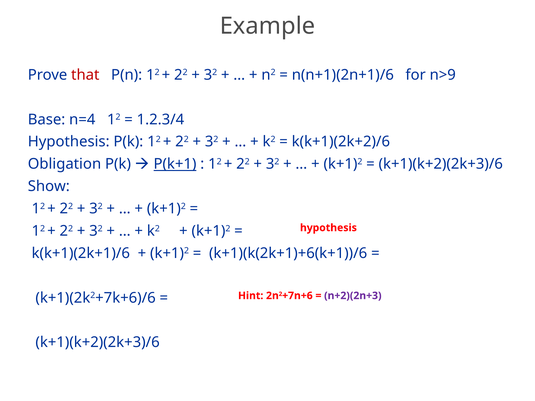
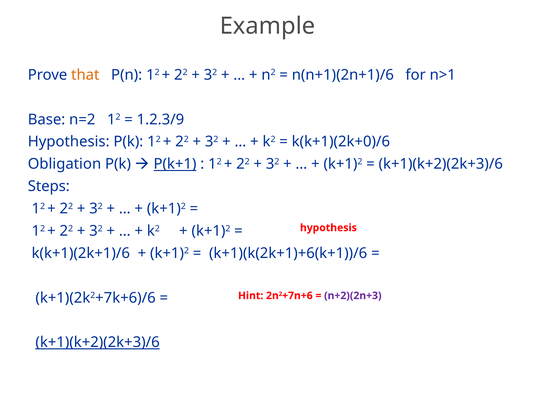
that colour: red -> orange (85, 75)
n>9: n>9 -> n>1 (443, 75)
n=4: n=4 -> n=2 (82, 120)
1.2.3/4: 1.2.3/4 -> 1.2.3/9 (160, 120)
k(k+1)(2k+2)/6: k(k+1)(2k+2)/6 -> k(k+1)(2k+0)/6 (341, 142)
Show: Show -> Steps (49, 186)
k+1)(k+2)(2k+3)/6 underline: none -> present (98, 343)
